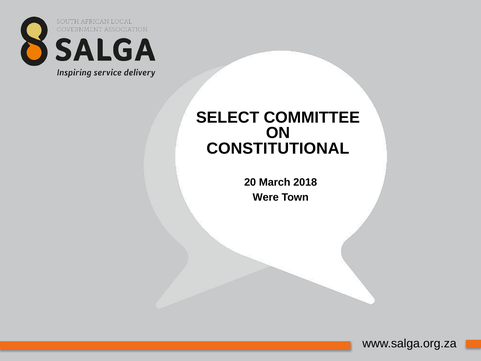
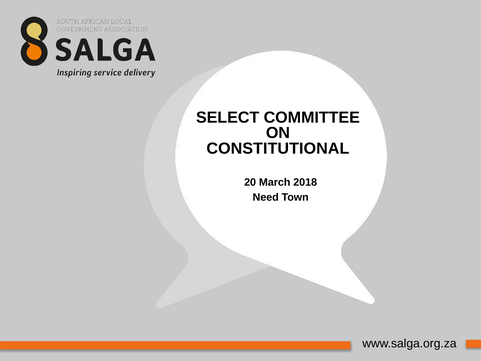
Were: Were -> Need (266, 197)
